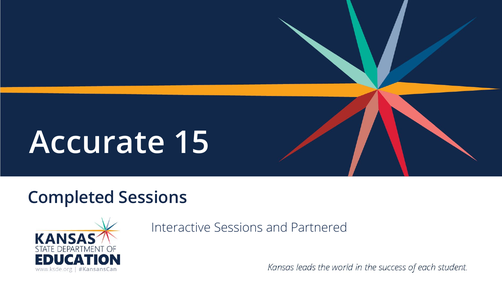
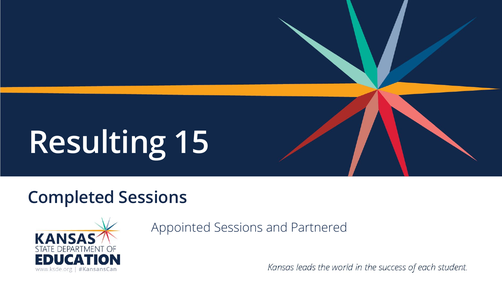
Accurate: Accurate -> Resulting (97, 143)
Interactive: Interactive -> Appointed (181, 228)
